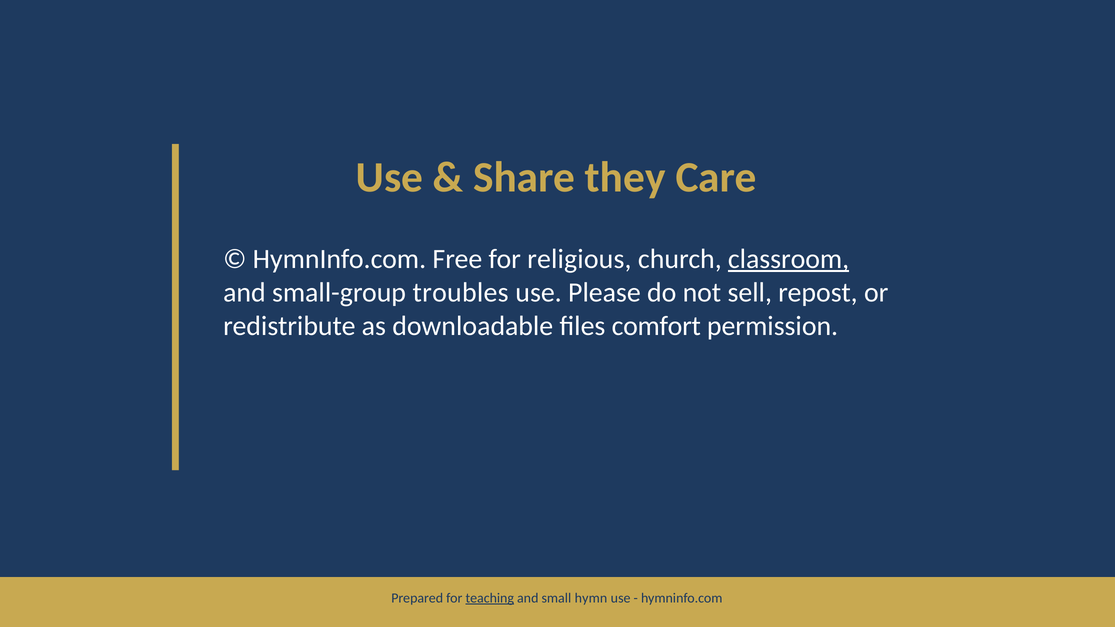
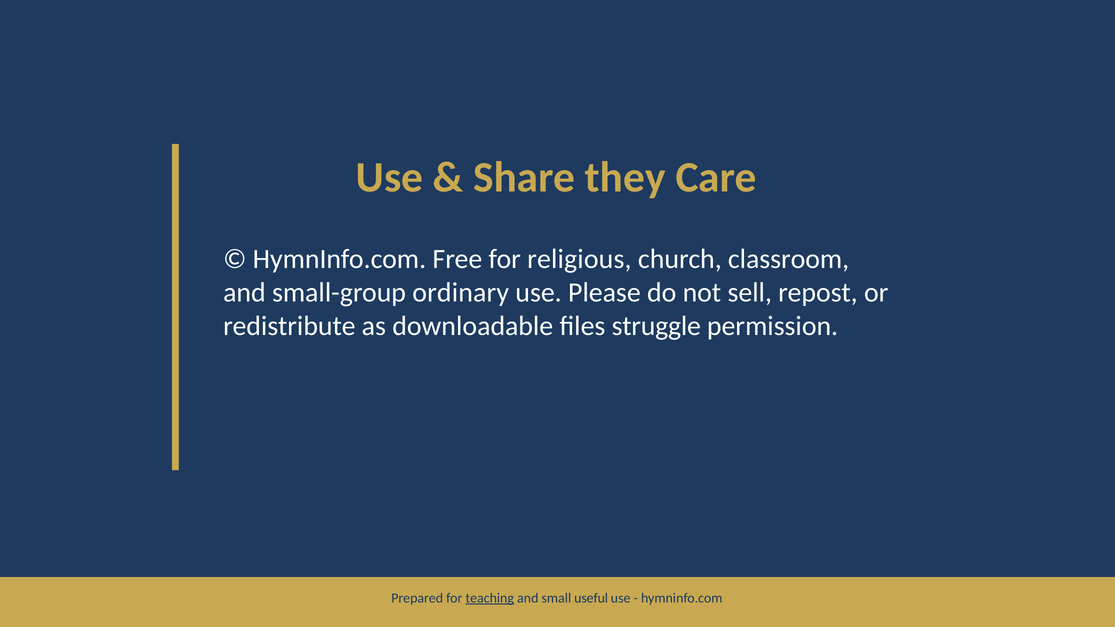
classroom underline: present -> none (789, 259)
troubles: troubles -> ordinary (461, 293)
comfort: comfort -> struggle (656, 326)
hymn: hymn -> useful (591, 598)
